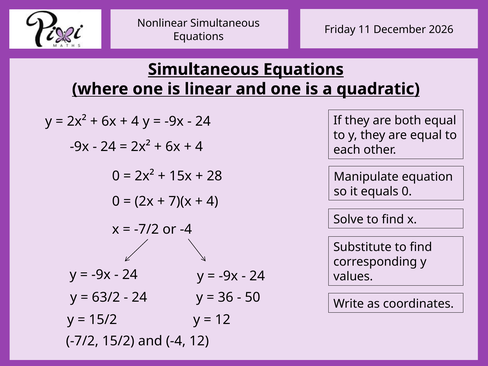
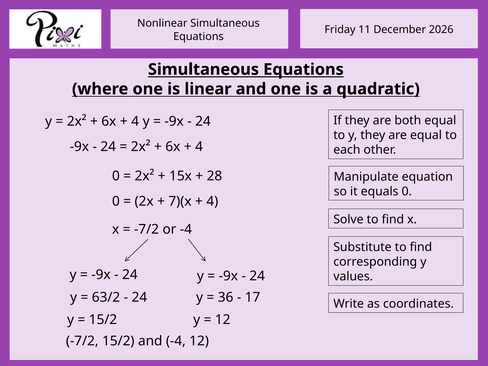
50: 50 -> 17 (253, 297)
